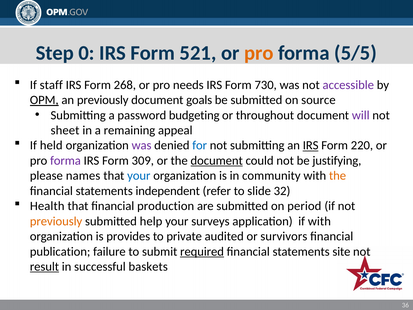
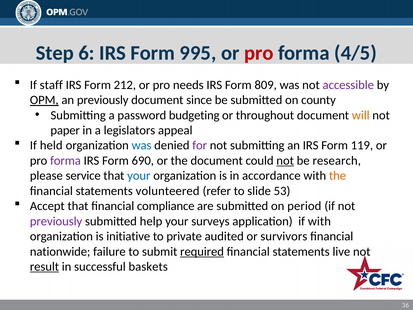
0: 0 -> 6 (87, 53)
521: 521 -> 995 (198, 53)
pro colour: orange -> red (259, 53)
5/5: 5/5 -> 4/5 (356, 53)
268: 268 -> 212 (125, 85)
730: 730 -> 809 (266, 85)
goals: goals -> since (199, 100)
source: source -> county (319, 100)
will colour: purple -> orange (361, 115)
sheet: sheet -> paper (65, 130)
remaining: remaining -> legislators (129, 130)
was colour: purple -> blue (142, 145)
for colour: blue -> purple (200, 145)
IRS underline: present -> none (311, 145)
220: 220 -> 119 (362, 145)
309: 309 -> 690 (143, 160)
document underline: present -> none (217, 160)
not underline: none -> present (285, 160)
justifying: justifying -> research (337, 160)
names: names -> service (83, 176)
community: community -> accordance (271, 176)
independent: independent -> volunteered (168, 191)
32: 32 -> 53 (282, 191)
Health: Health -> Accept (47, 206)
production: production -> compliance (166, 206)
previously colour: orange -> purple (56, 221)
provides: provides -> initiative (128, 236)
publication: publication -> nationwide (60, 251)
site: site -> live (341, 251)
